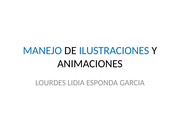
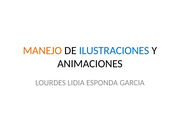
MANEJO colour: blue -> orange (42, 51)
